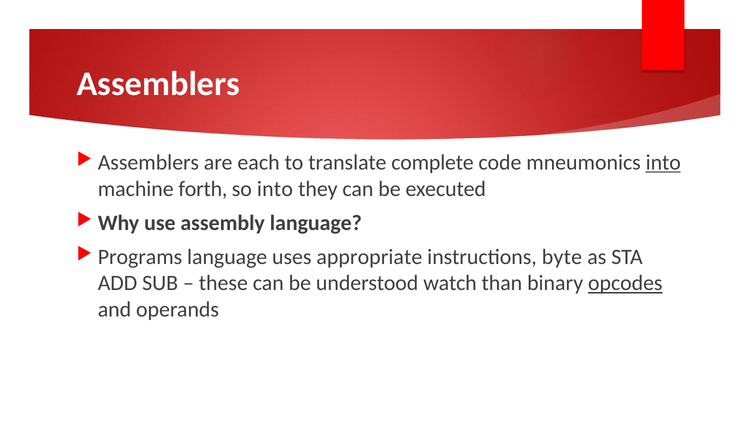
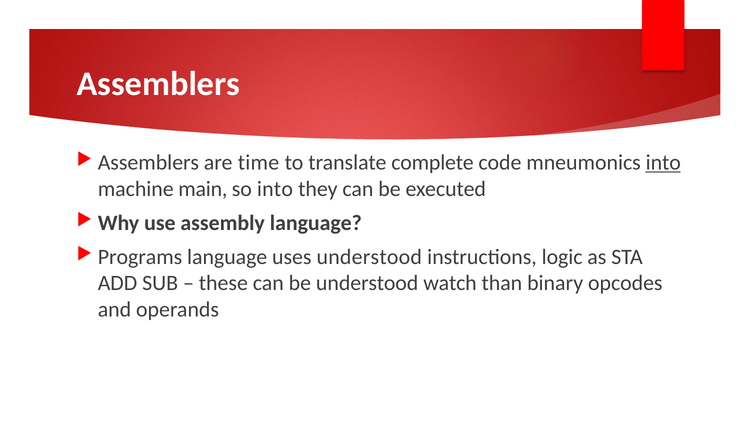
each: each -> time (258, 162)
forth: forth -> main (203, 189)
uses appropriate: appropriate -> understood (369, 257)
byte: byte -> logic (562, 257)
opcodes underline: present -> none (625, 283)
